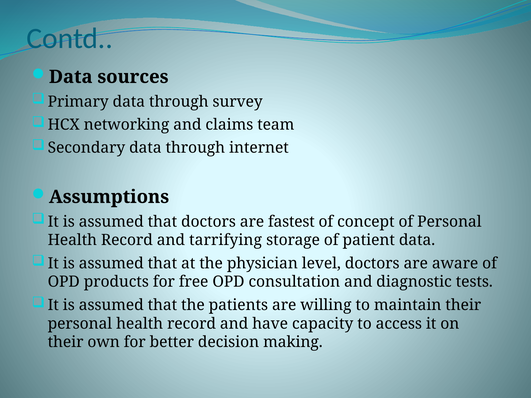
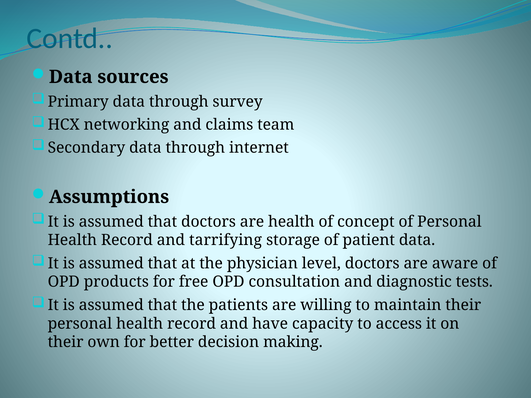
are fastest: fastest -> health (291, 222)
